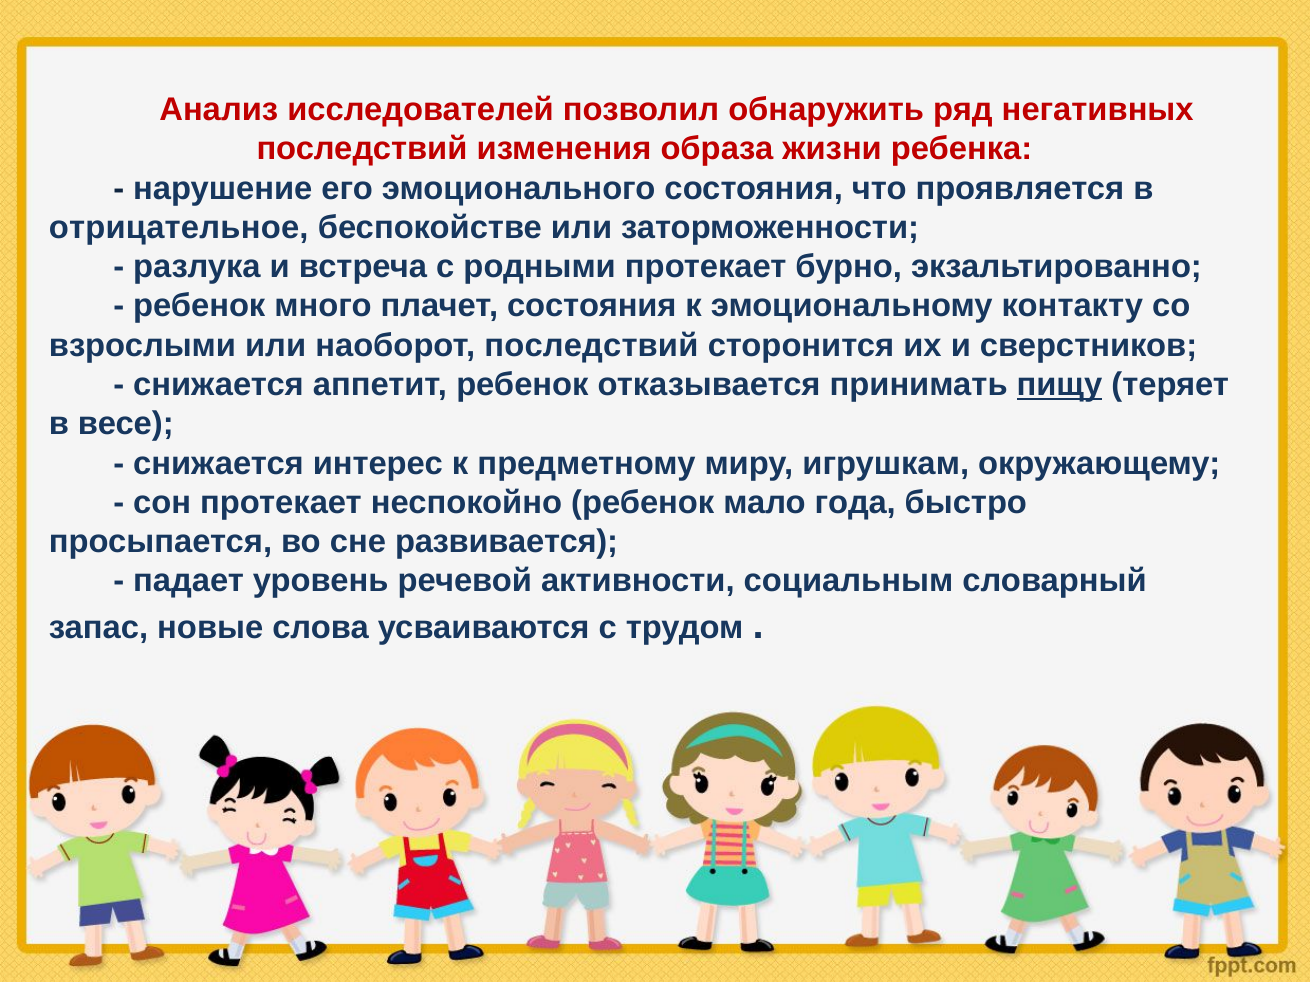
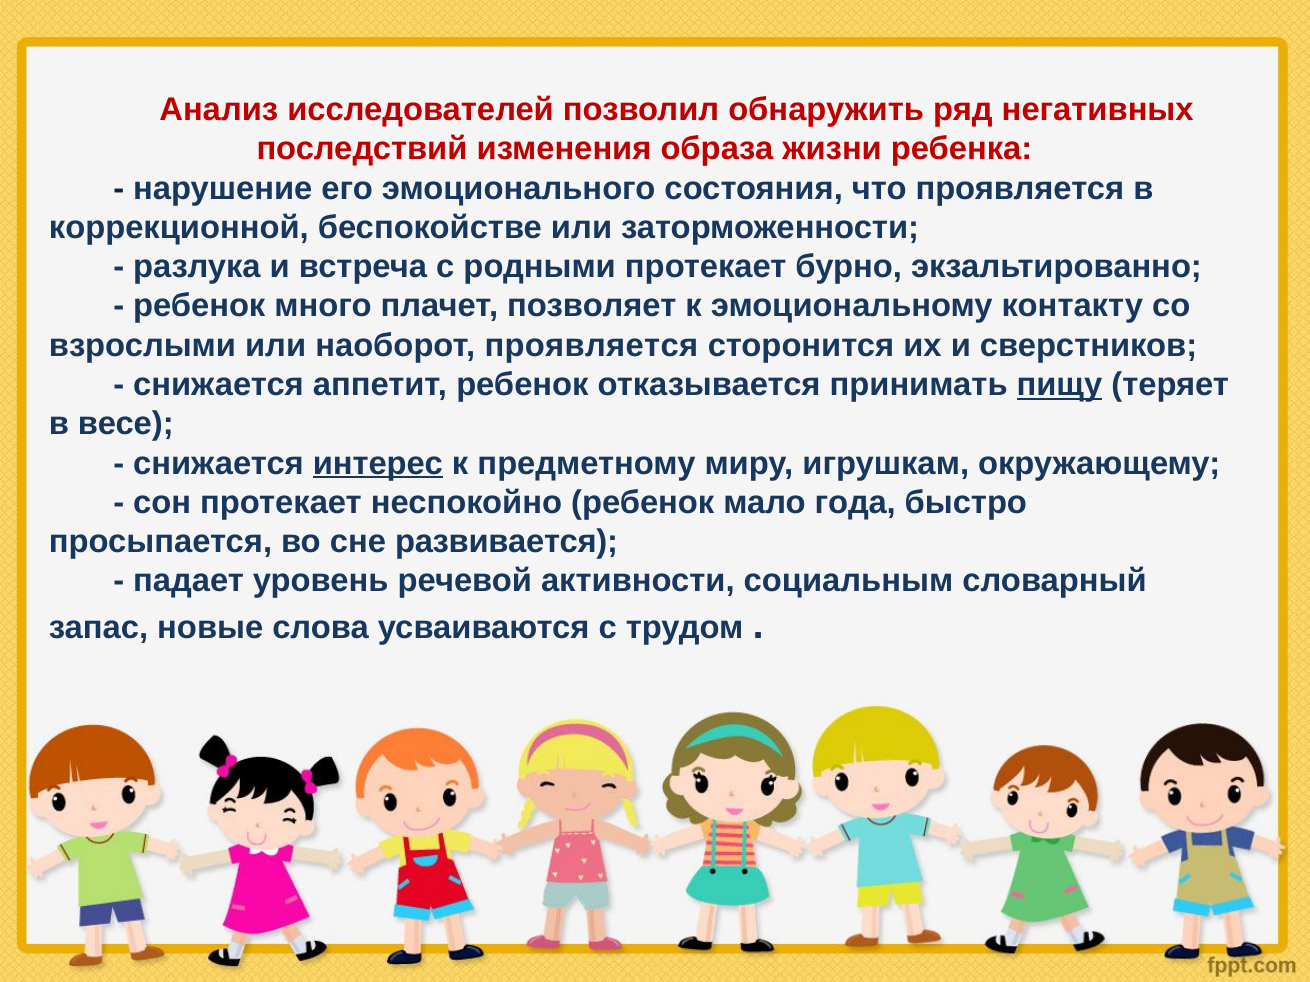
отрицательное: отрицательное -> коррекционной (179, 228)
плачет состояния: состояния -> позволяет (592, 306)
наоборот последствий: последствий -> проявляется (591, 346)
интерес underline: none -> present (378, 464)
